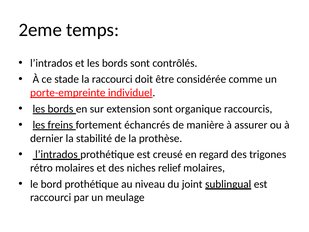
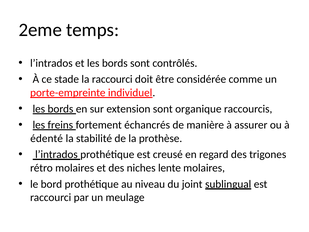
dernier: dernier -> édenté (47, 138)
relief: relief -> lente (169, 168)
